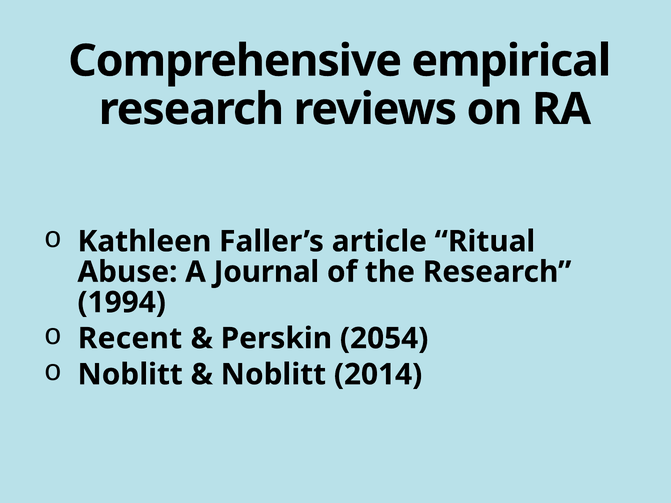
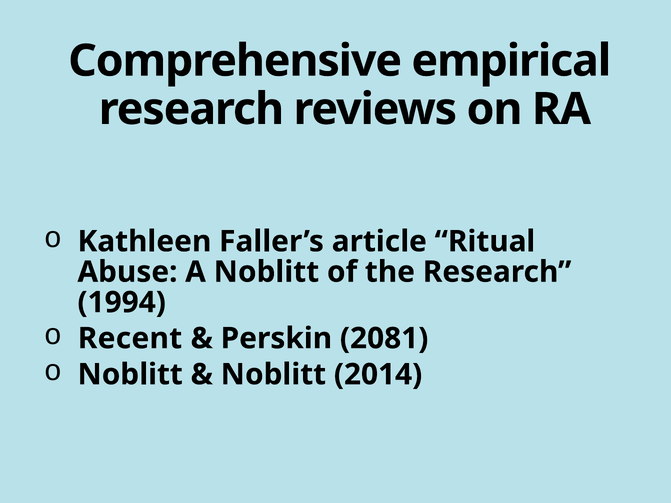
A Journal: Journal -> Noblitt (266, 272)
2054: 2054 -> 2081 (384, 339)
